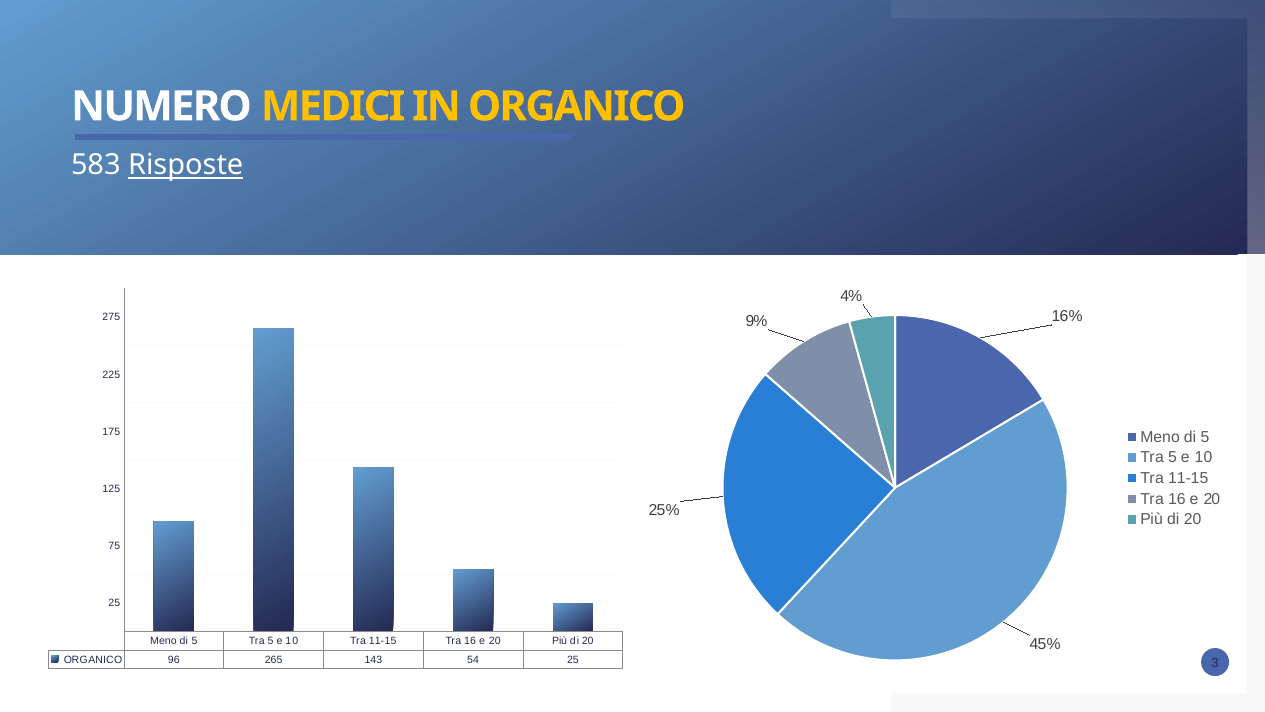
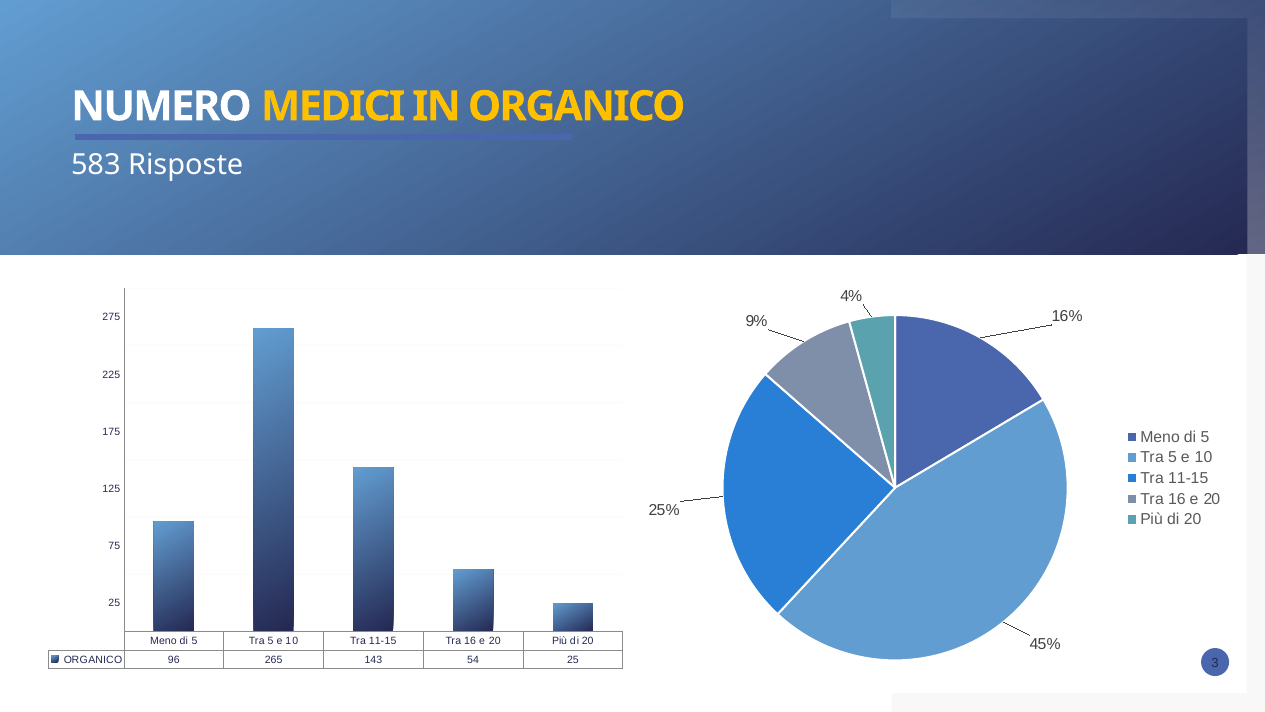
Risposte underline: present -> none (186, 165)
